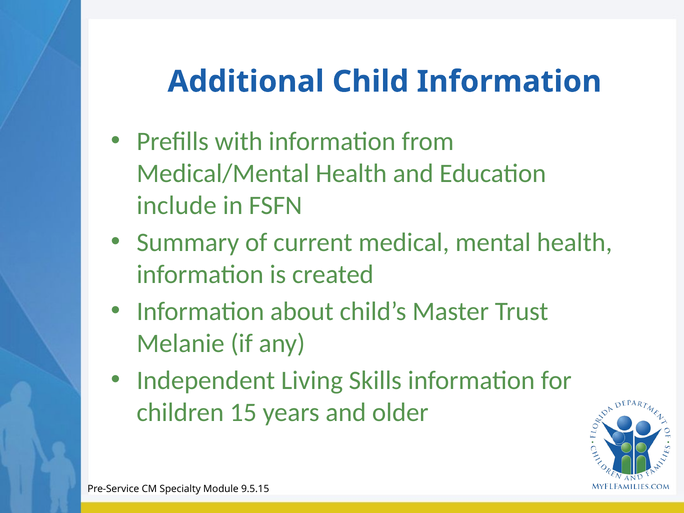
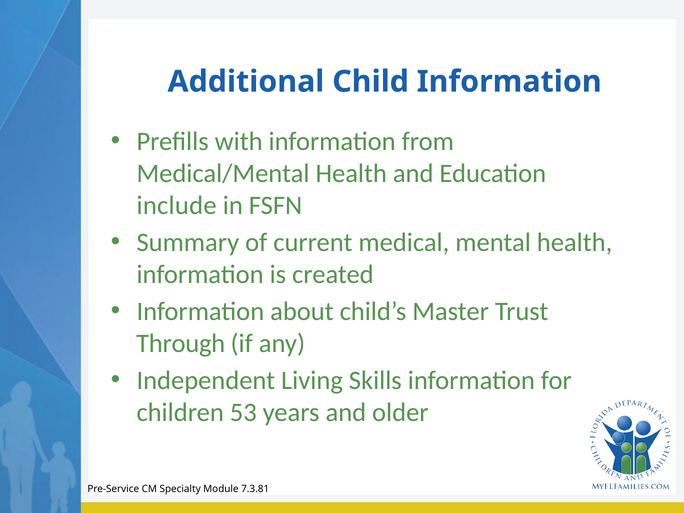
Melanie: Melanie -> Through (181, 343)
15: 15 -> 53 (243, 412)
9.5.15: 9.5.15 -> 7.3.81 (255, 489)
